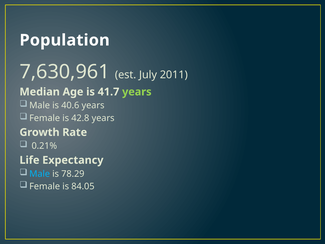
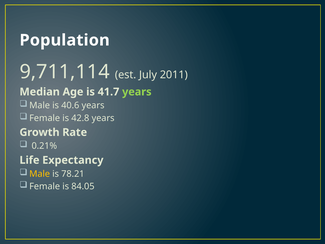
7,630,961: 7,630,961 -> 9,711,114 (65, 72)
Male colour: light blue -> yellow (40, 174)
78.29: 78.29 -> 78.21 (73, 174)
